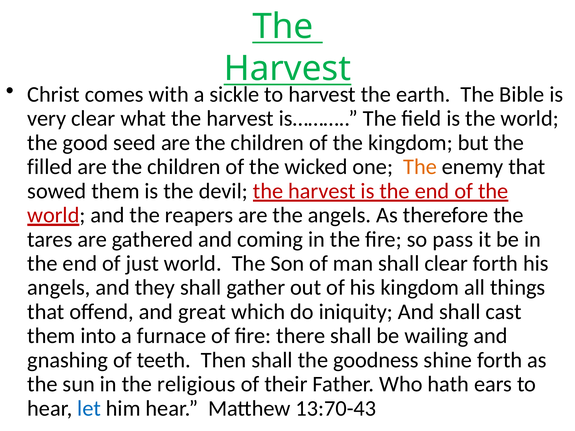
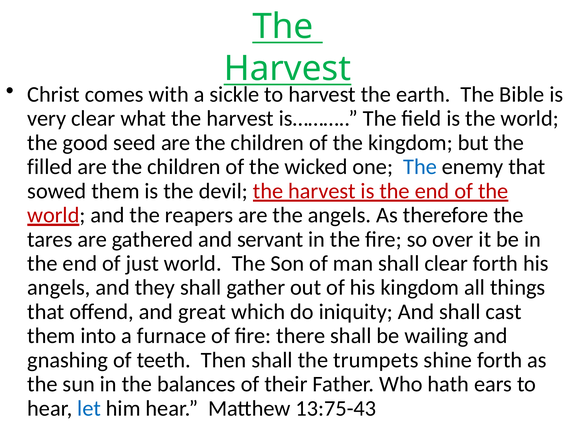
The colour: orange -> blue (420, 167)
coming: coming -> servant (270, 239)
pass: pass -> over (453, 239)
goodness: goodness -> trumpets (376, 360)
religious: religious -> balances (196, 384)
13:70-43: 13:70-43 -> 13:75-43 (336, 409)
